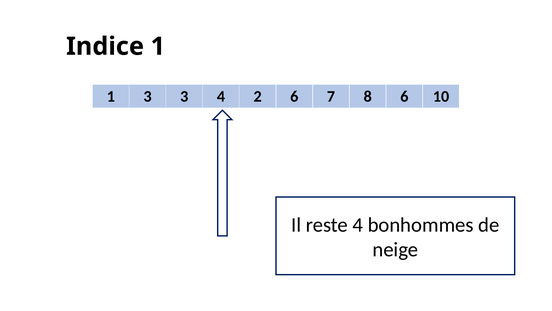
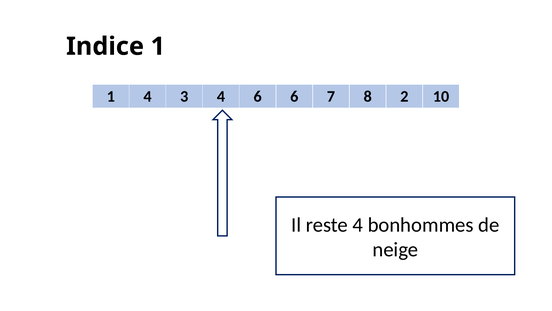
1 3: 3 -> 4 (148, 96)
4 2: 2 -> 6 (258, 96)
8 6: 6 -> 2 (404, 96)
